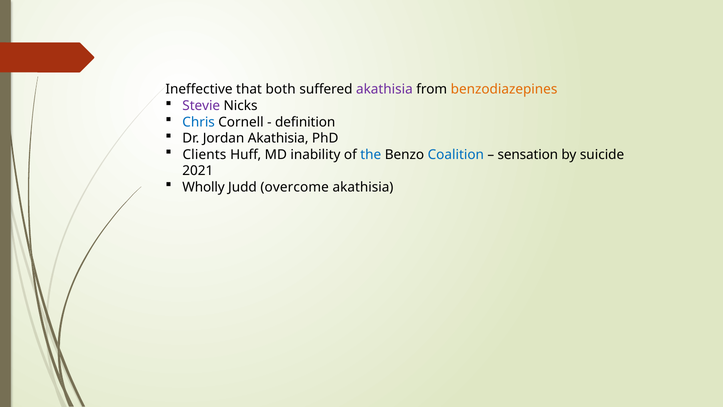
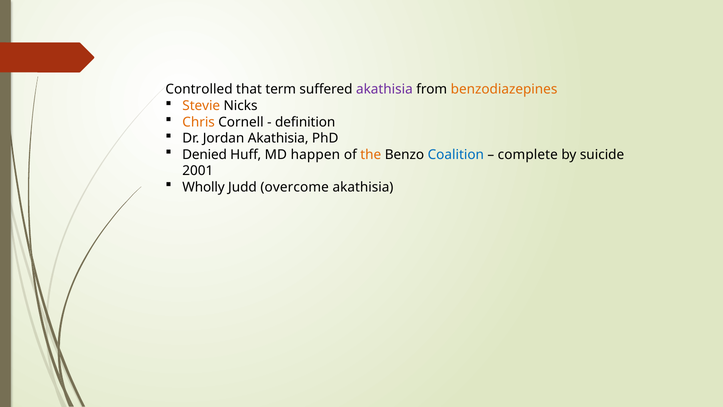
Ineffective: Ineffective -> Controlled (199, 89)
both: both -> term (281, 89)
Stevie colour: purple -> orange (201, 106)
Chris colour: blue -> orange (199, 122)
Clients: Clients -> Denied (205, 154)
inability: inability -> happen (315, 154)
the colour: blue -> orange (371, 154)
sensation: sensation -> complete (528, 154)
2021: 2021 -> 2001 (198, 171)
